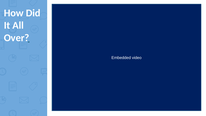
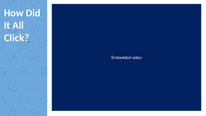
Over: Over -> Click (17, 38)
